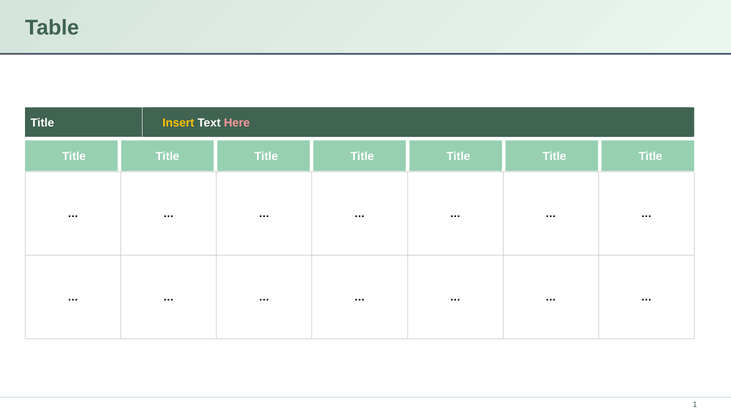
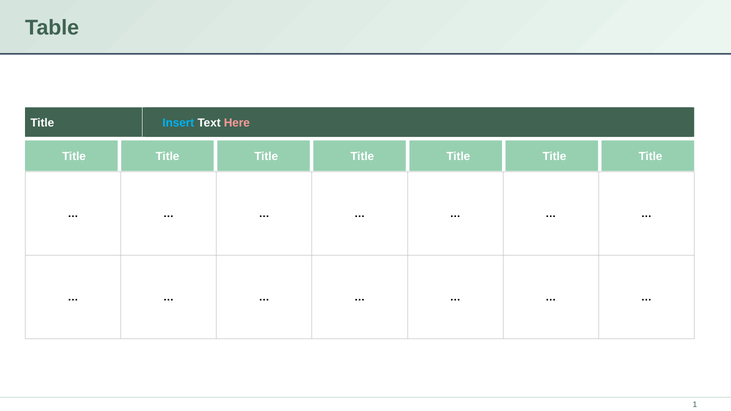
Insert colour: yellow -> light blue (178, 123)
